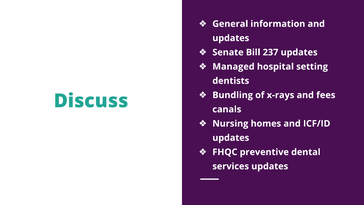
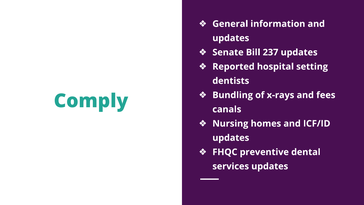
Managed: Managed -> Reported (233, 67)
Discuss: Discuss -> Comply (91, 101)
